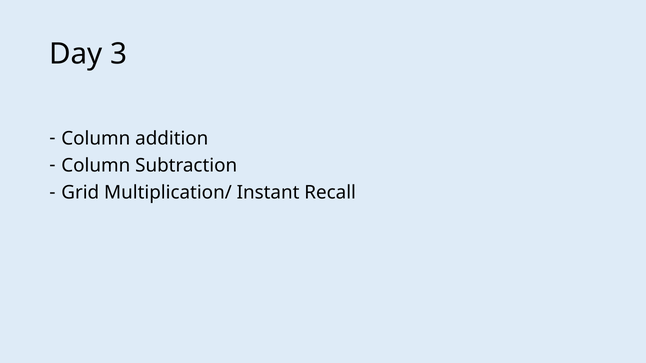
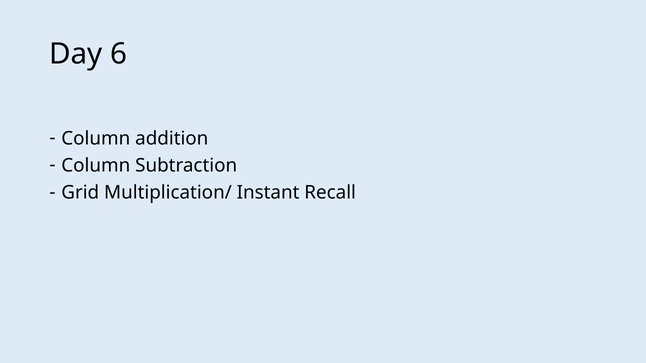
3: 3 -> 6 (119, 54)
